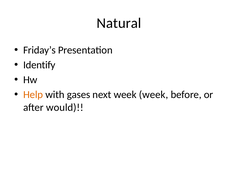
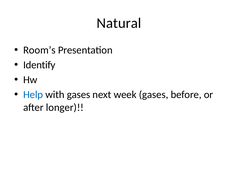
Friday’s: Friday’s -> Room’s (39, 50)
Help colour: orange -> blue (33, 94)
week week: week -> gases (154, 94)
would: would -> longer (65, 107)
